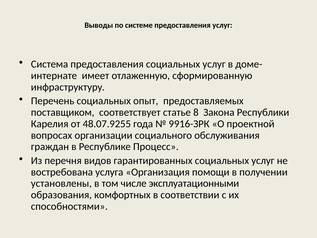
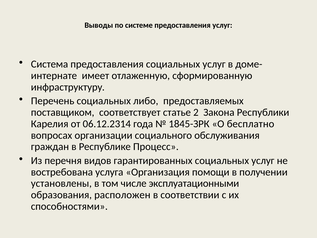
опыт: опыт -> либо (146, 101)
8: 8 -> 2 (196, 112)
48.07.9255: 48.07.9255 -> 06.12.2314 (107, 124)
9916-ЗРК: 9916-ЗРК -> 1845-ЗРК (189, 124)
проектной: проектной -> бесплатно (251, 124)
комфортных: комфортных -> расположен (122, 195)
